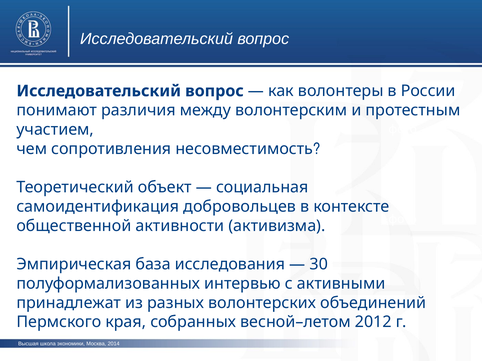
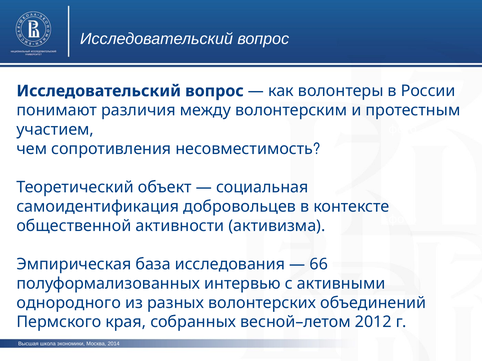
30: 30 -> 66 (319, 265)
принадлежат: принадлежат -> однородного (69, 303)
